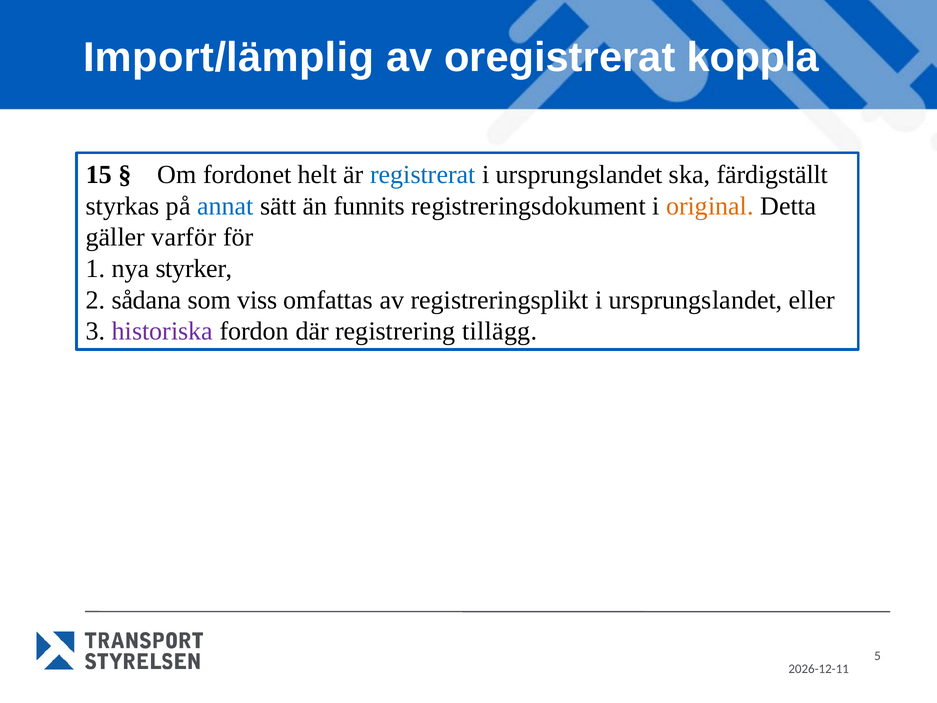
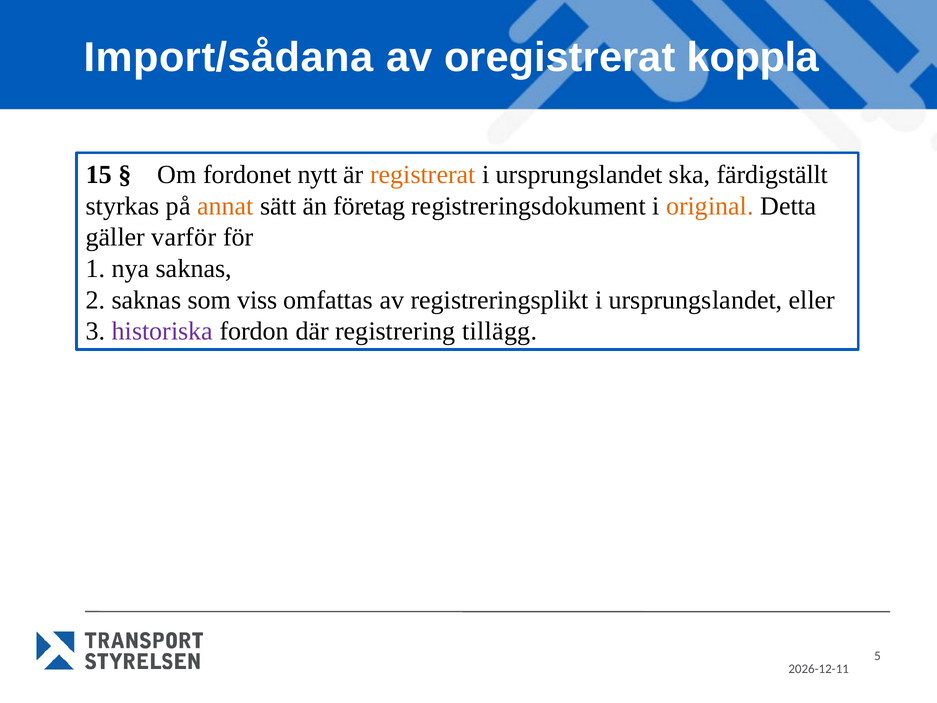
Import/lämplig: Import/lämplig -> Import/sådana (229, 58)
helt: helt -> nytt (317, 175)
registrerat colour: blue -> orange (423, 175)
annat colour: blue -> orange (225, 206)
funnits: funnits -> företag (369, 206)
nya styrker: styrker -> saknas (194, 269)
2 sådana: sådana -> saknas (146, 300)
